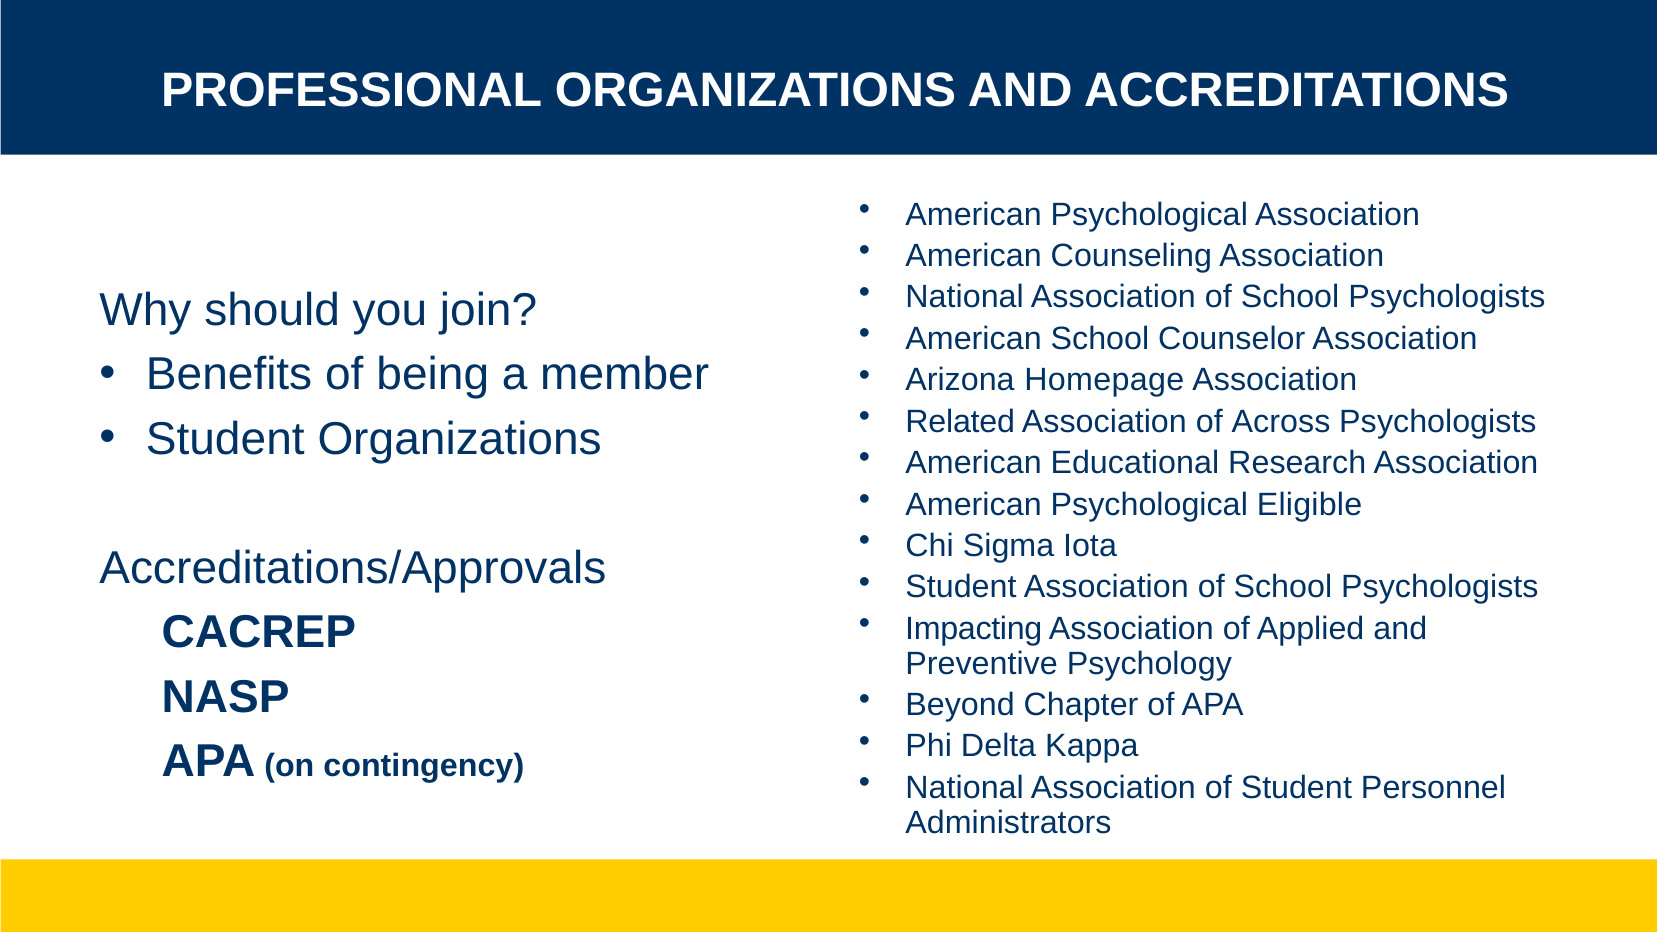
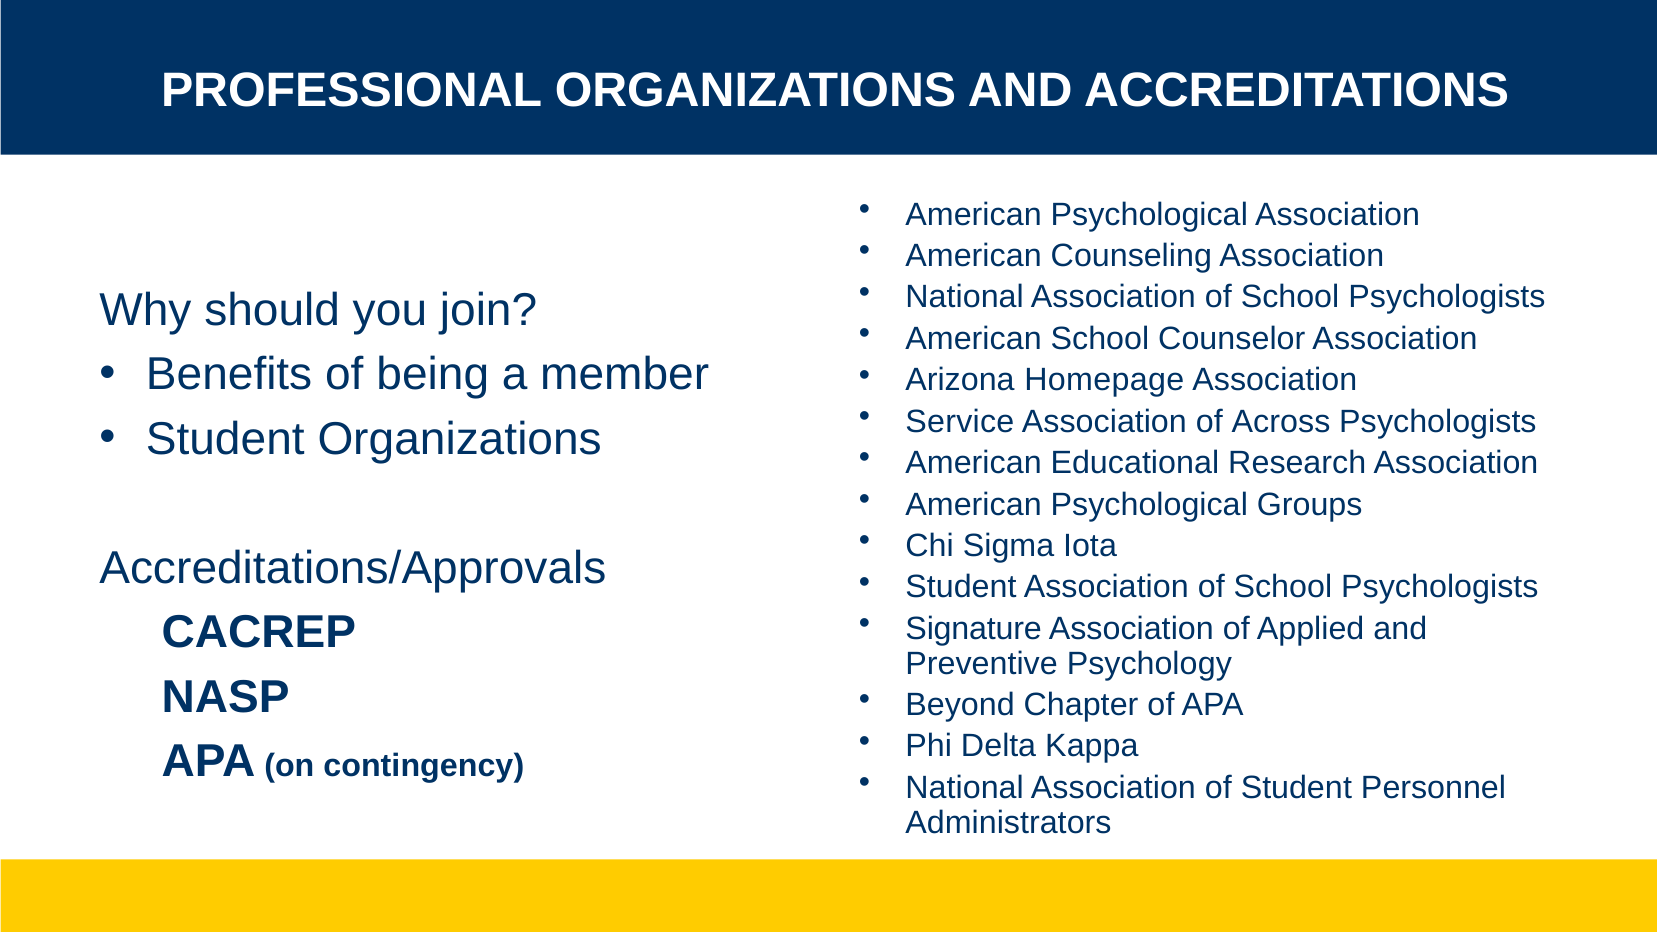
Related: Related -> Service (960, 422)
Eligible: Eligible -> Groups (1310, 504)
Impacting: Impacting -> Signature (974, 629)
